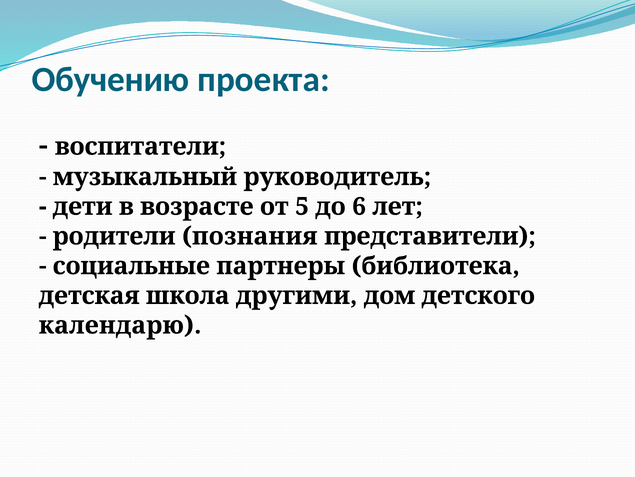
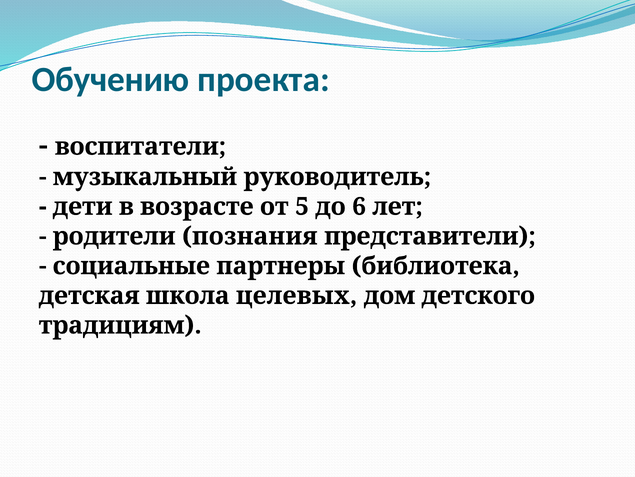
другими: другими -> целевых (297, 295)
календарю: календарю -> традициям (120, 325)
